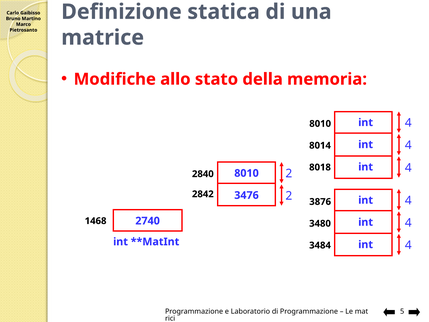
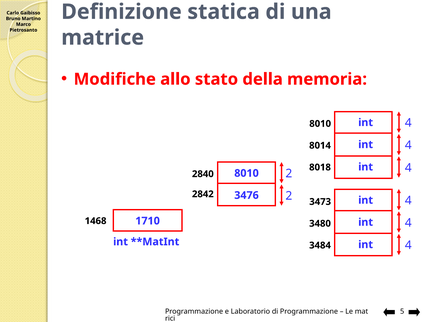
3876: 3876 -> 3473 (320, 202)
2740: 2740 -> 1710 (148, 221)
